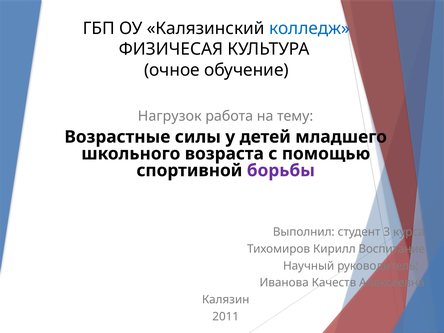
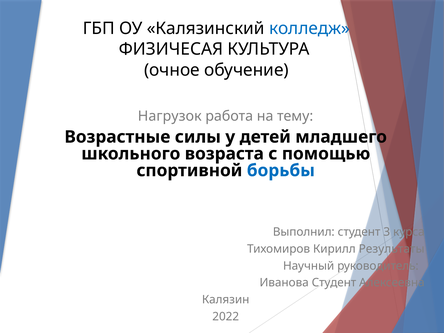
борьбы colour: purple -> blue (281, 171)
Воспитание: Воспитание -> Результаты (392, 249)
Иванова Качеств: Качеств -> Студент (334, 283)
2011: 2011 -> 2022 (226, 317)
